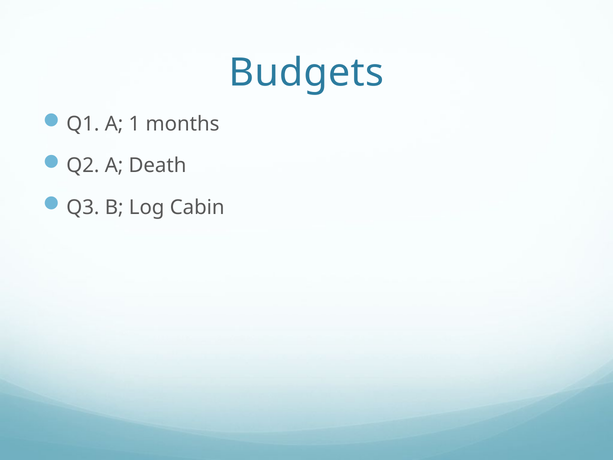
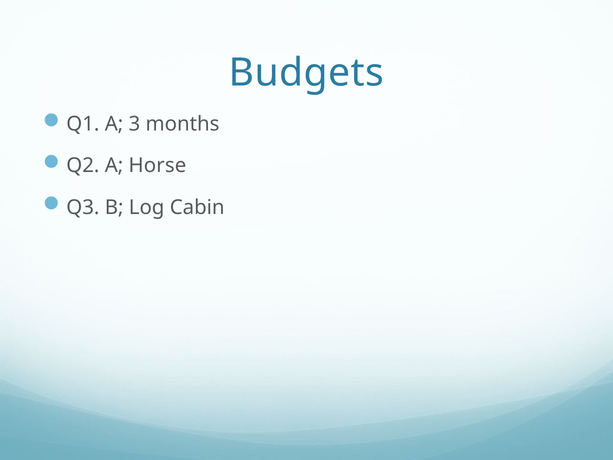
1: 1 -> 3 (134, 124)
Death: Death -> Horse (157, 166)
